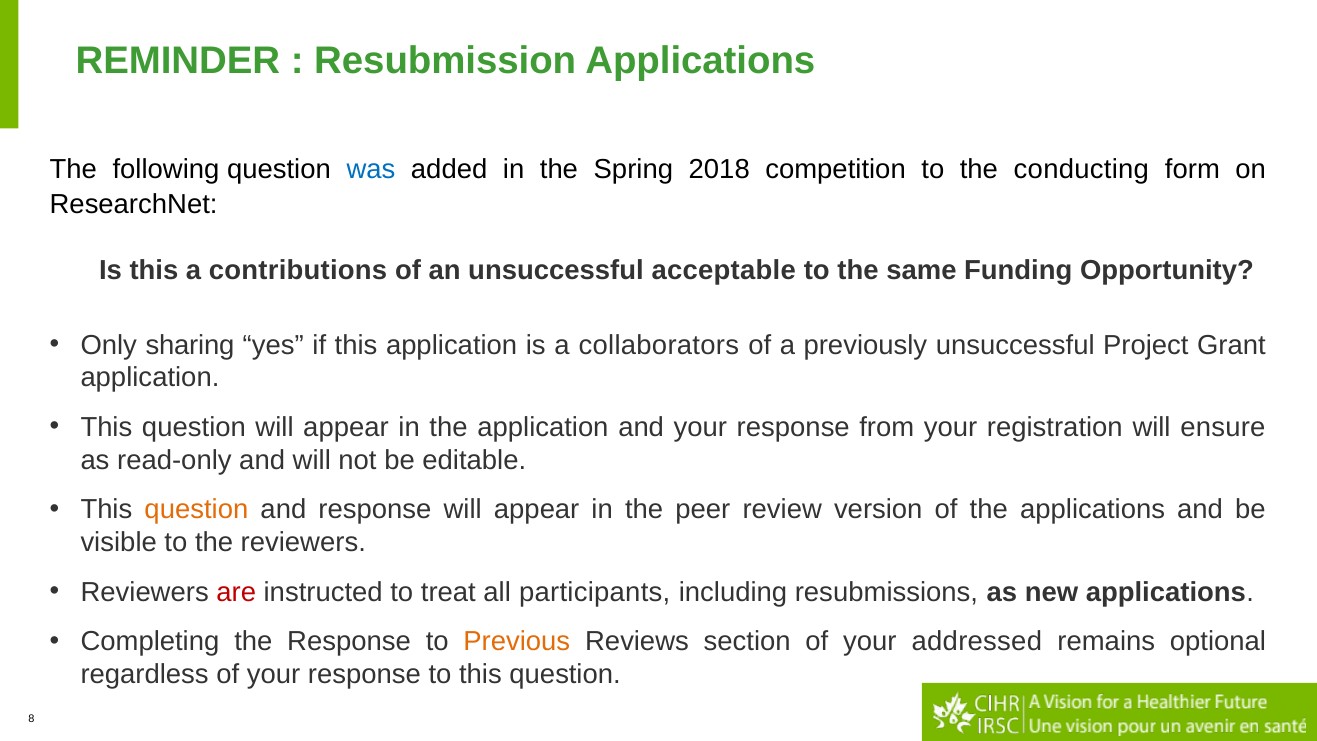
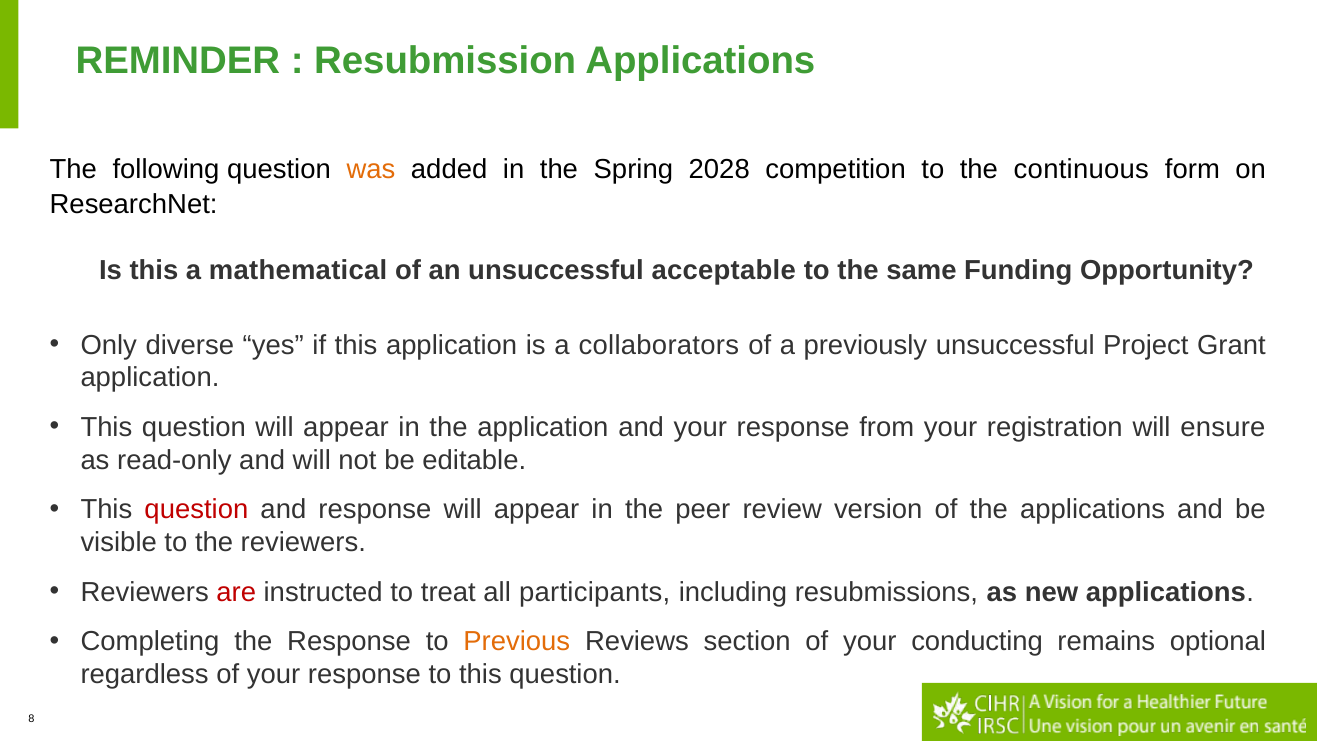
was colour: blue -> orange (371, 170)
2018: 2018 -> 2028 (719, 170)
conducting: conducting -> continuous (1081, 170)
contributions: contributions -> mathematical (298, 271)
sharing: sharing -> diverse (190, 345)
question colour: orange -> red (196, 510)
addressed: addressed -> conducting (977, 641)
